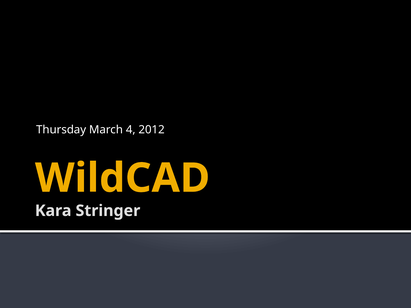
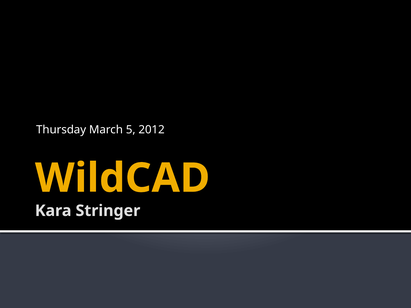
4: 4 -> 5 (131, 130)
